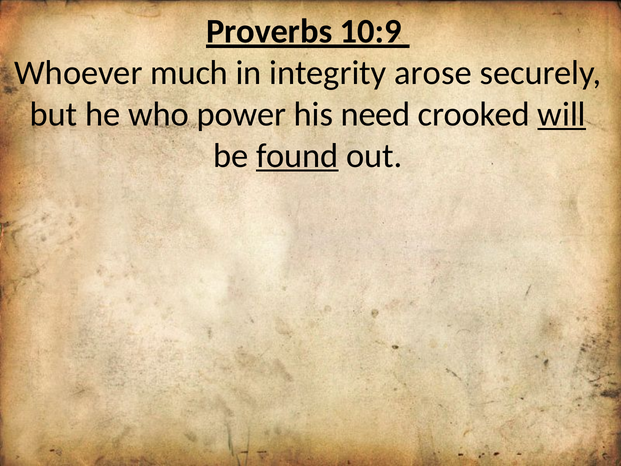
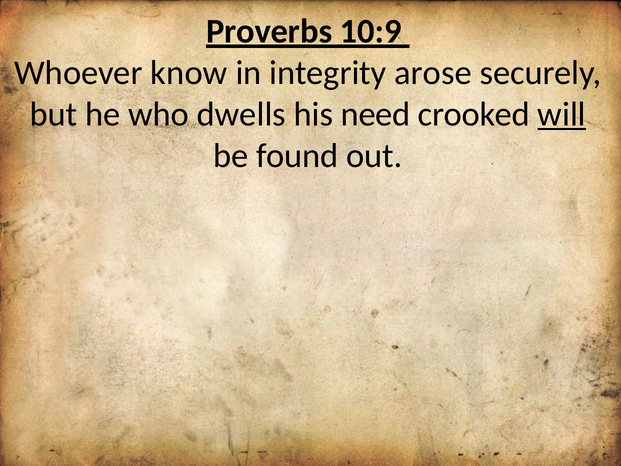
much: much -> know (189, 73)
power: power -> dwells (241, 114)
found underline: present -> none (297, 156)
